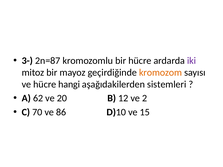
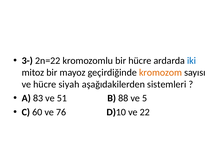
2n=87: 2n=87 -> 2n=22 (48, 61)
iki colour: purple -> blue (192, 61)
hangi: hangi -> siyah (69, 84)
62: 62 -> 83 (38, 98)
20: 20 -> 51 (62, 98)
12: 12 -> 88 (123, 98)
2: 2 -> 5 (145, 98)
70: 70 -> 60 (37, 112)
86: 86 -> 76 (61, 112)
15: 15 -> 22 (145, 112)
